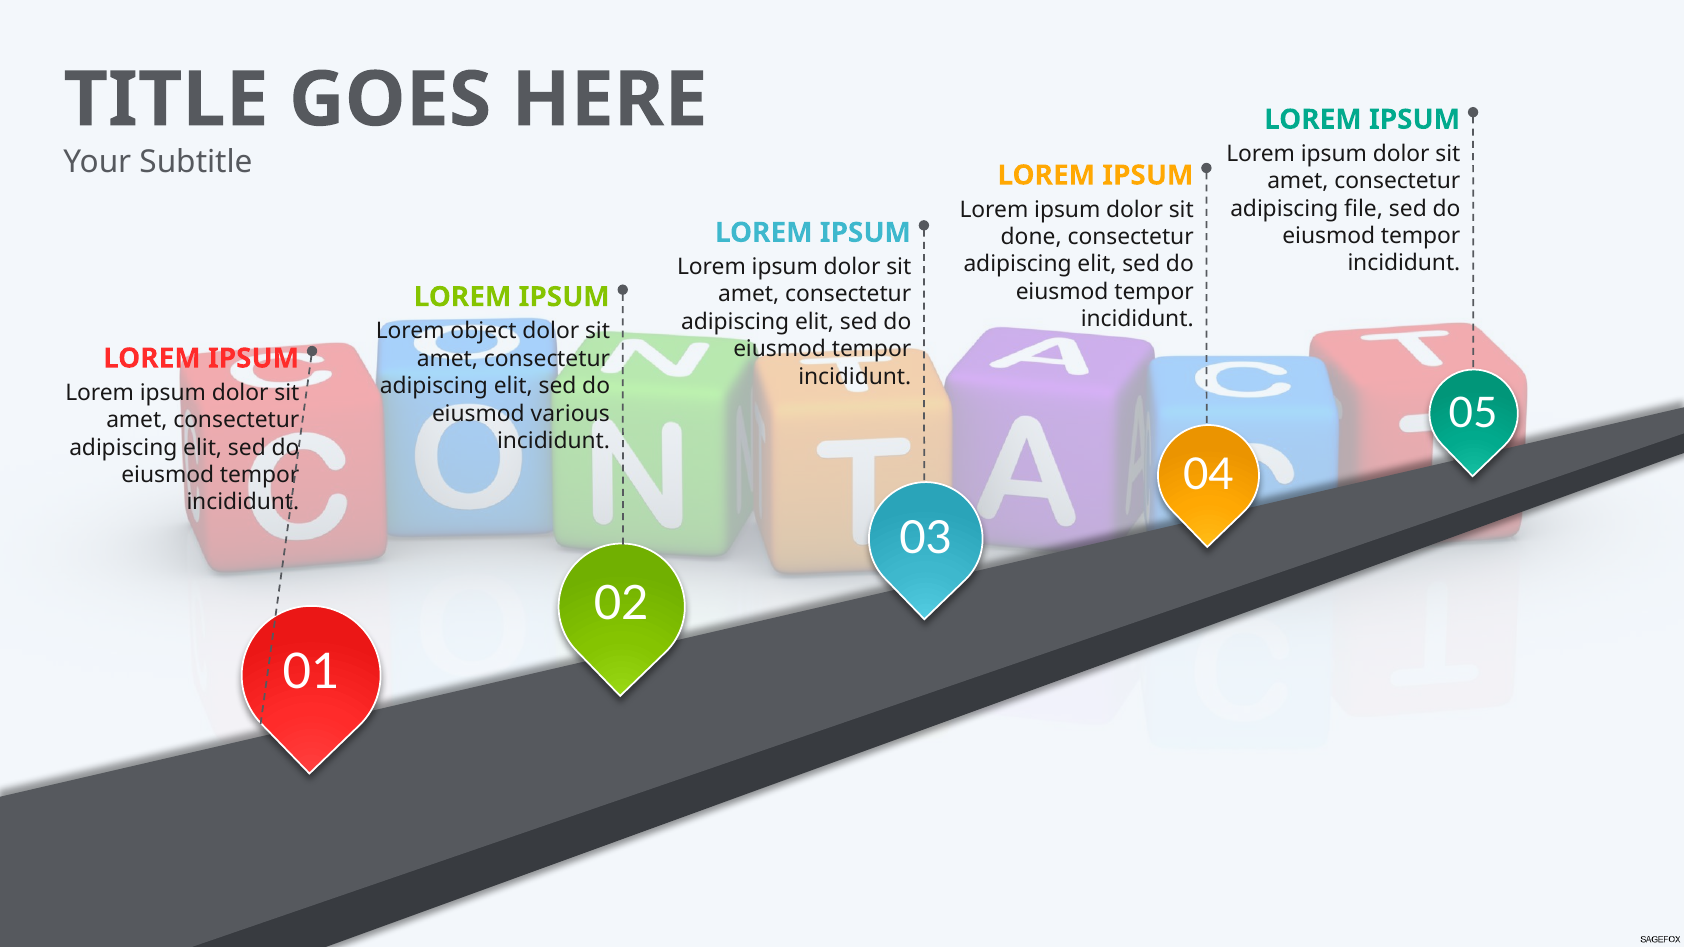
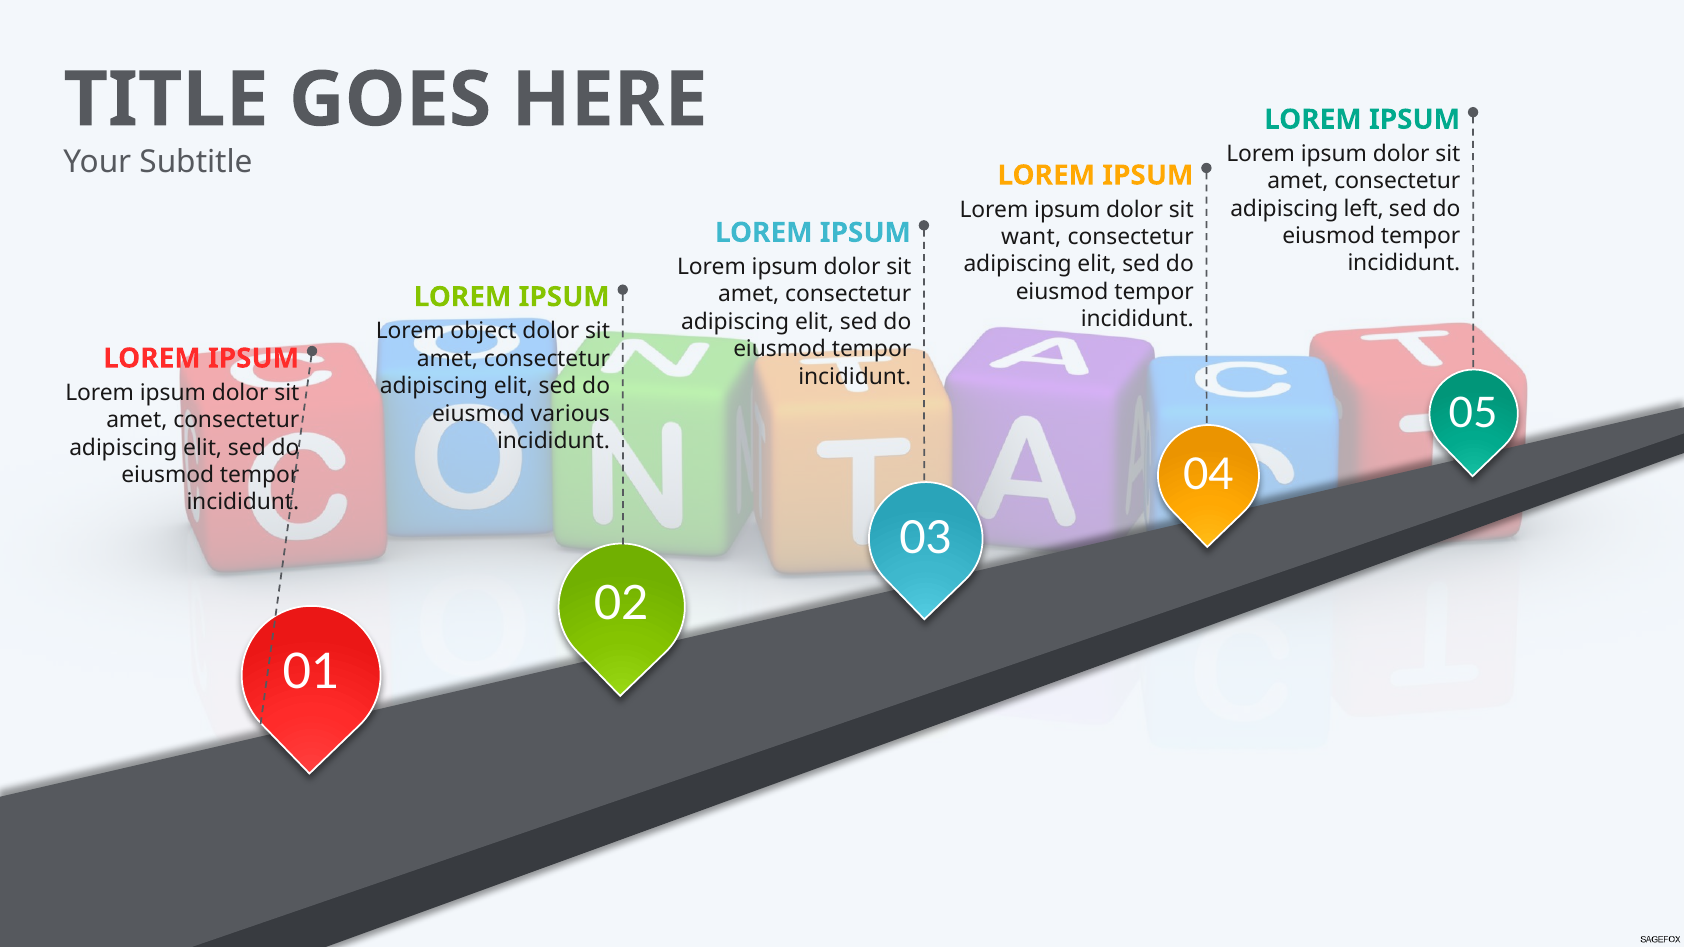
file: file -> left (1364, 209)
done: done -> want (1031, 237)
